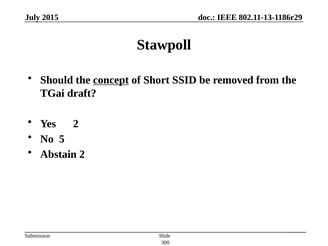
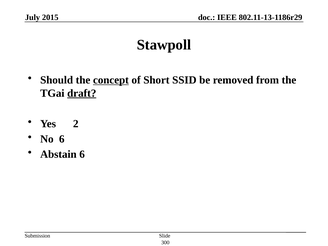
draft underline: none -> present (82, 93)
No 5: 5 -> 6 (62, 139)
Abstain 2: 2 -> 6 (82, 154)
